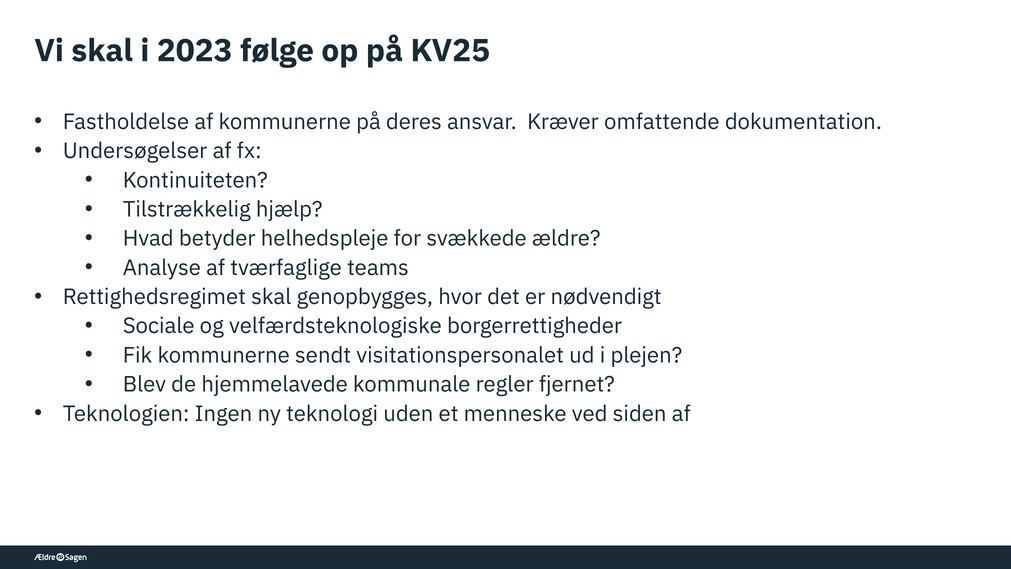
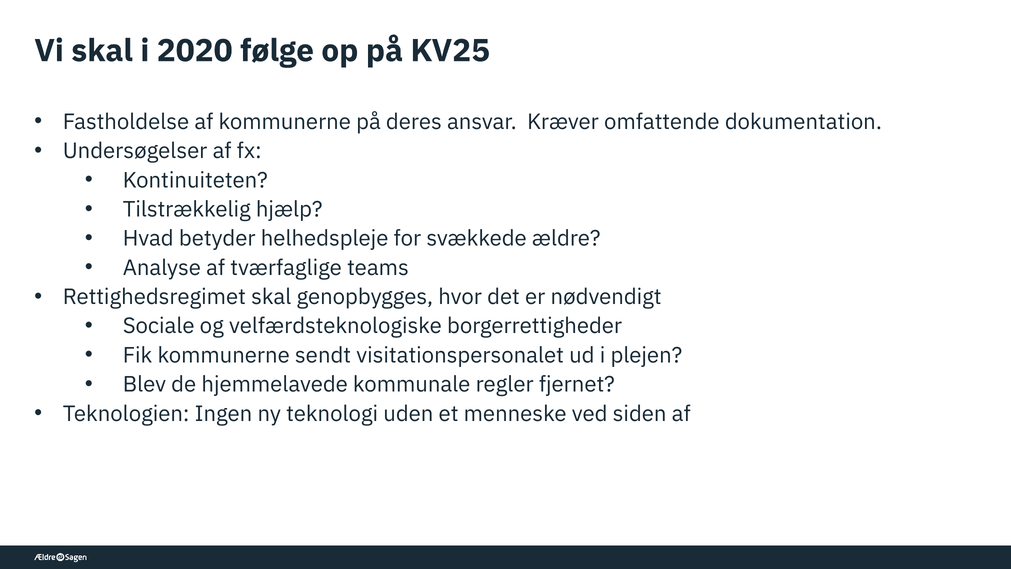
2023: 2023 -> 2020 (195, 51)
